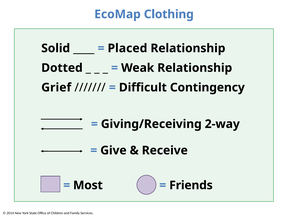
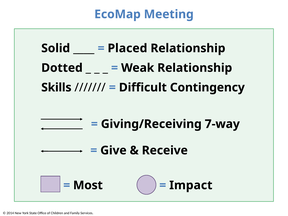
Clothing: Clothing -> Meeting (169, 14)
Grief: Grief -> Skills (56, 87)
2-way: 2-way -> 7-way (222, 124)
Friends: Friends -> Impact (191, 185)
